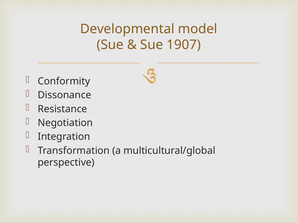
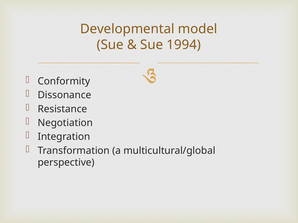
1907: 1907 -> 1994 (184, 45)
